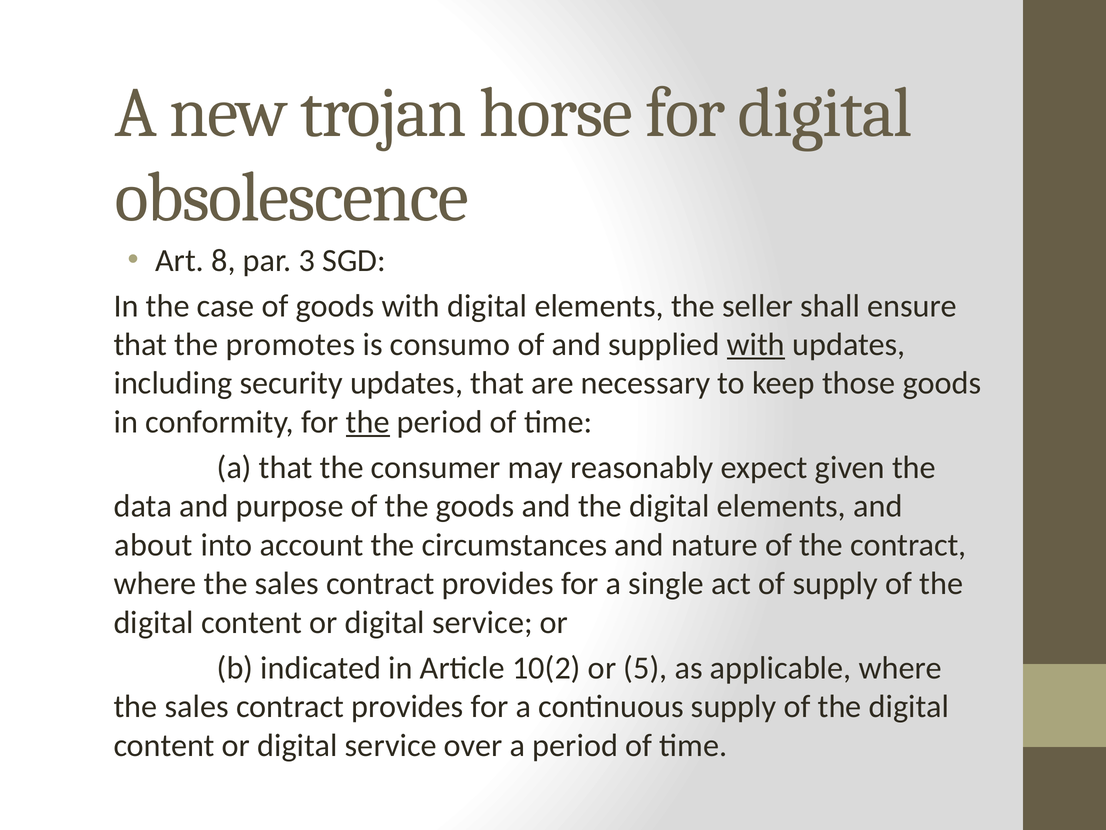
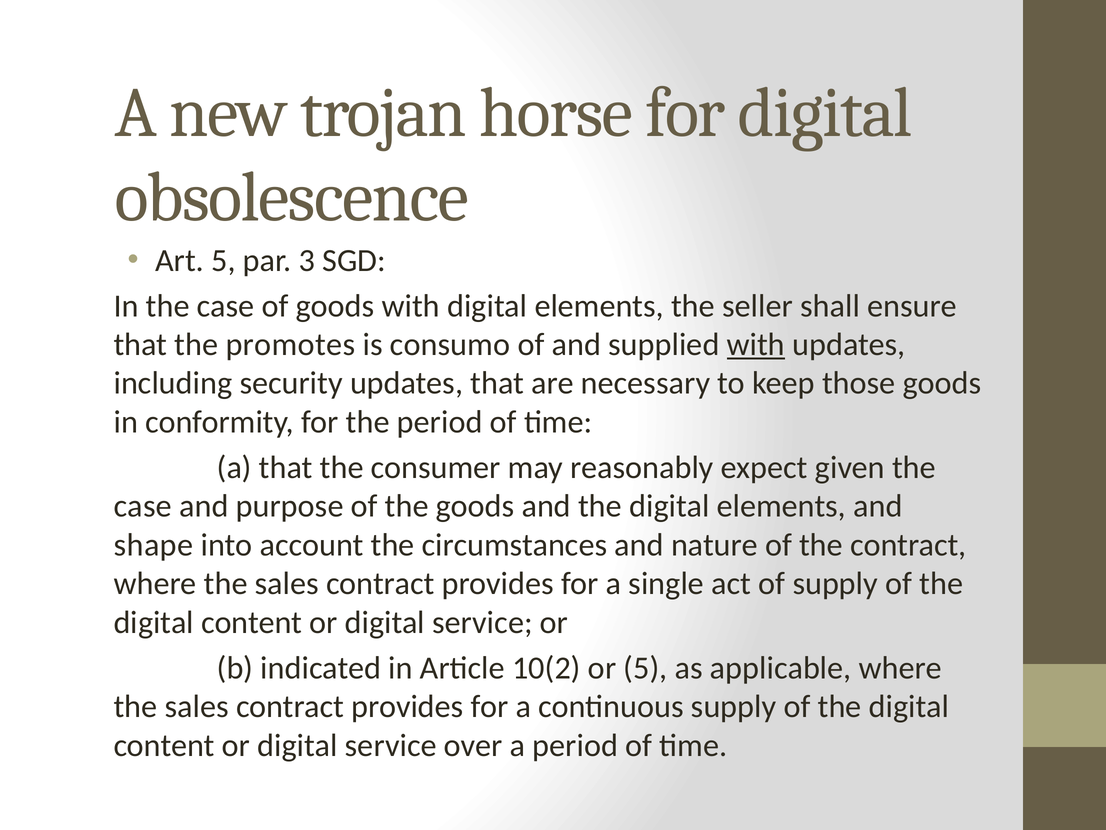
Art 8: 8 -> 5 (223, 260)
the underline: present -> none (368, 422)
data: data -> case (143, 506)
about: about -> shape (153, 545)
